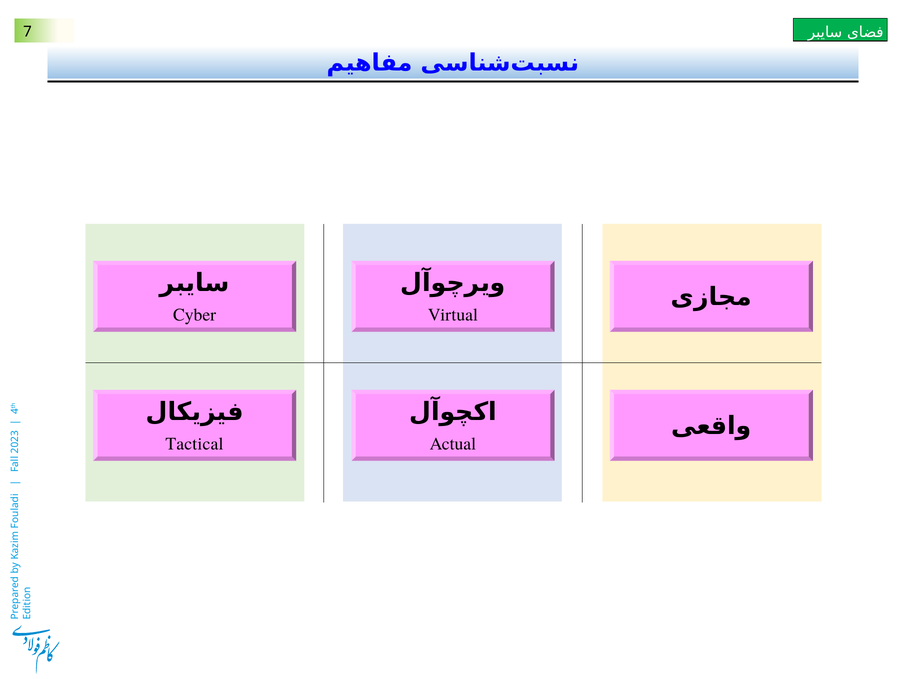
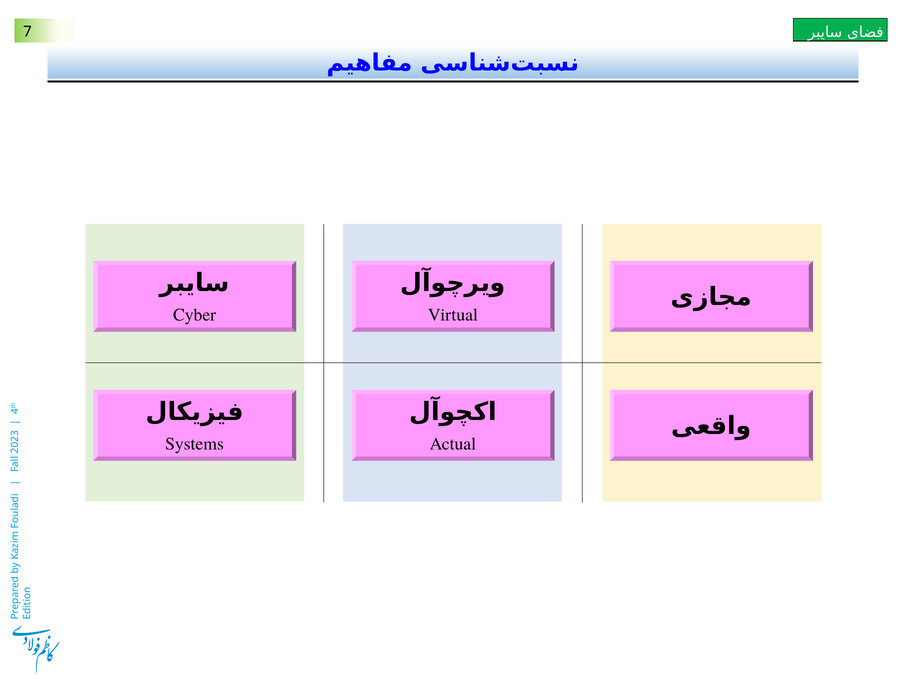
Tactical: Tactical -> Systems (195, 444)
